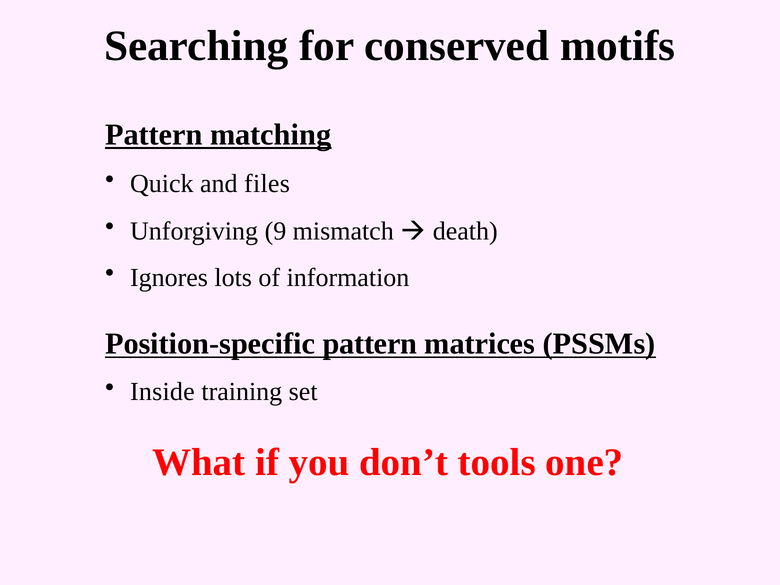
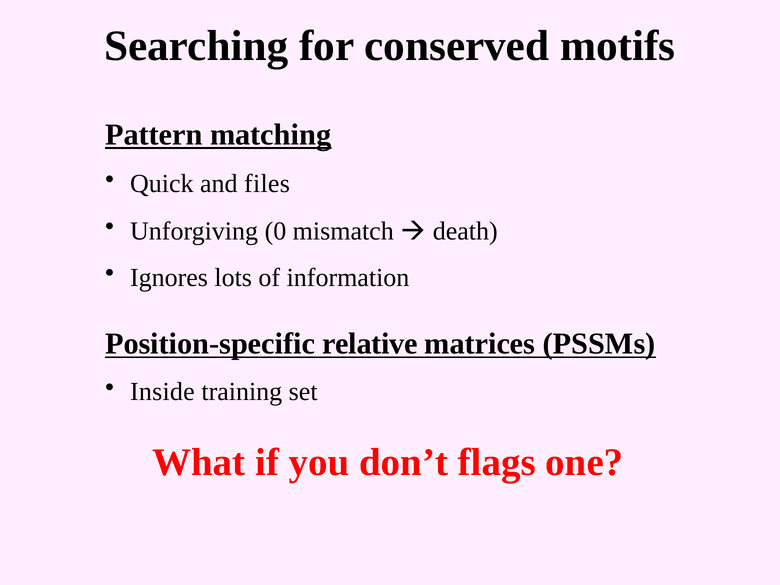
9: 9 -> 0 (275, 231)
Position-specific pattern: pattern -> relative (370, 344)
tools: tools -> flags (497, 462)
